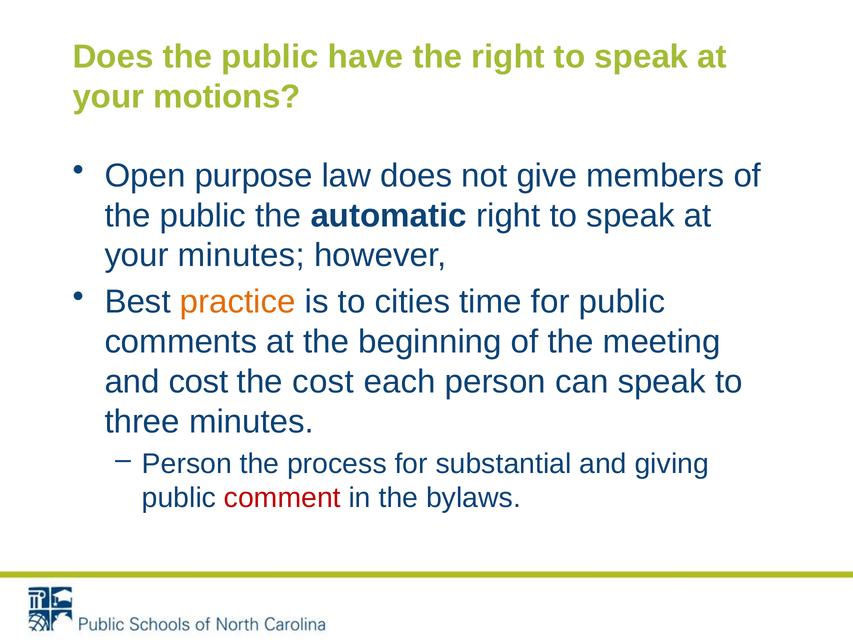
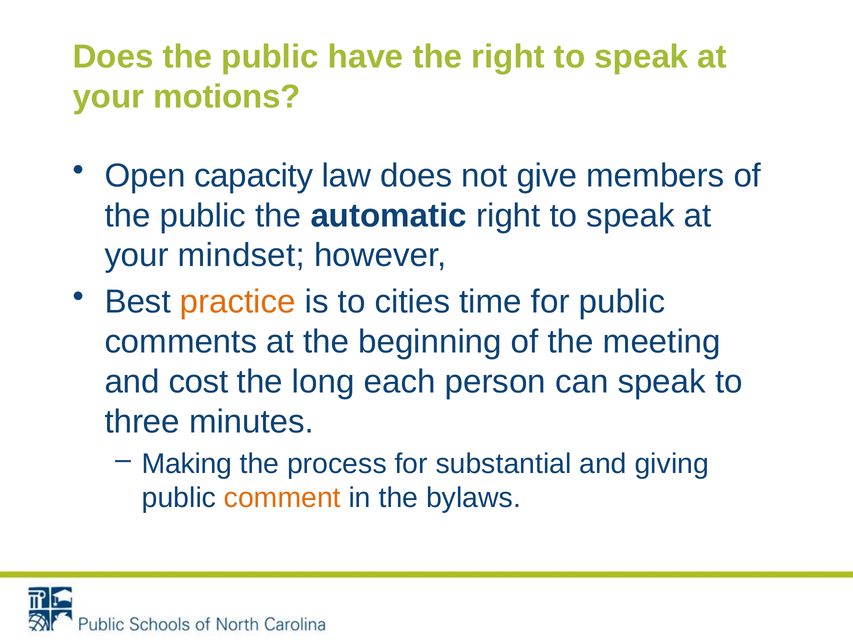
purpose: purpose -> capacity (254, 176)
your minutes: minutes -> mindset (241, 255)
the cost: cost -> long (323, 382)
Person: Person -> Making (187, 464)
comment colour: red -> orange (282, 498)
